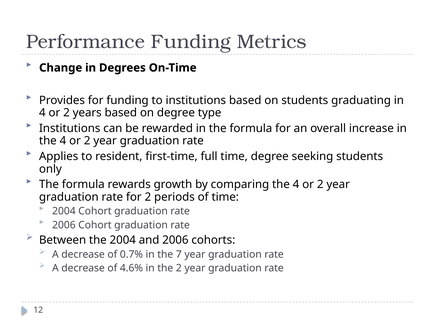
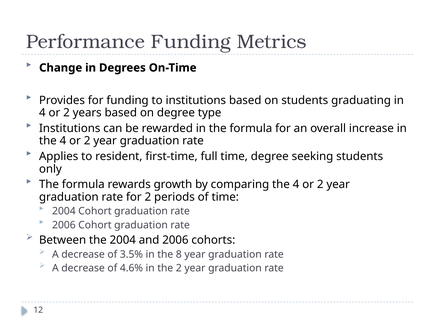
0.7%: 0.7% -> 3.5% (131, 255)
7: 7 -> 8 (179, 255)
